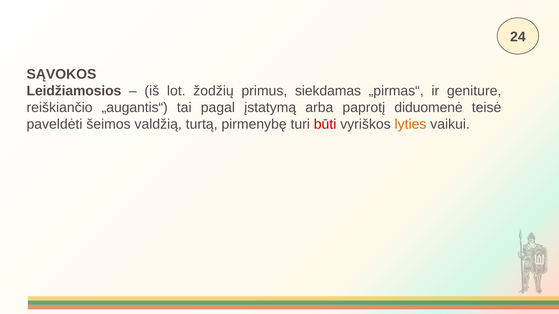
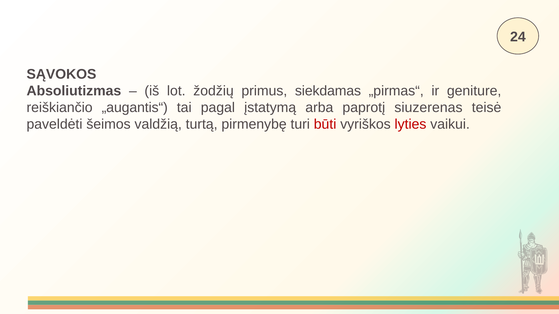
Leidžiamosios: Leidžiamosios -> Absoliutizmas (74, 91)
diduomenė: diduomenė -> siuzerenas (428, 108)
lyties colour: orange -> red (410, 125)
